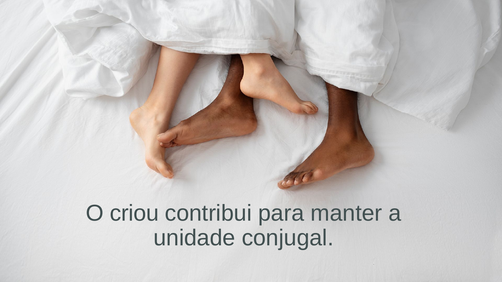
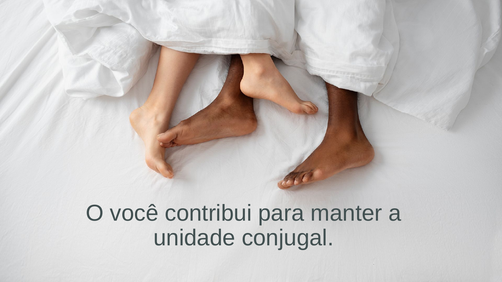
criou: criou -> você (134, 213)
